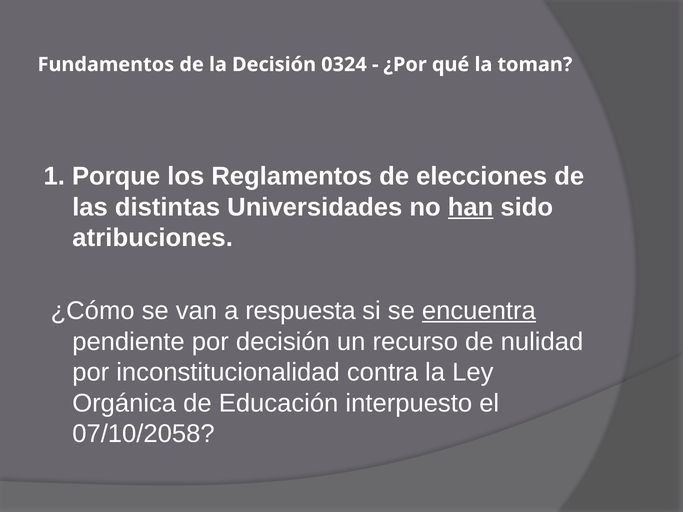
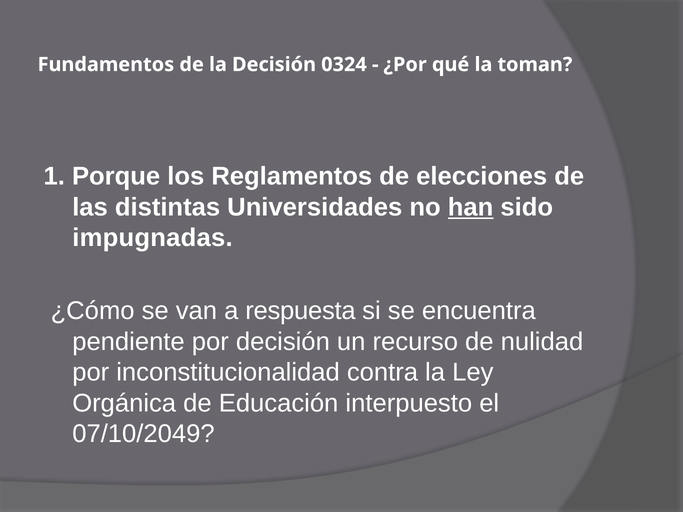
atribuciones: atribuciones -> impugnadas (153, 238)
encuentra underline: present -> none (479, 311)
07/10/2058: 07/10/2058 -> 07/10/2049 (143, 434)
